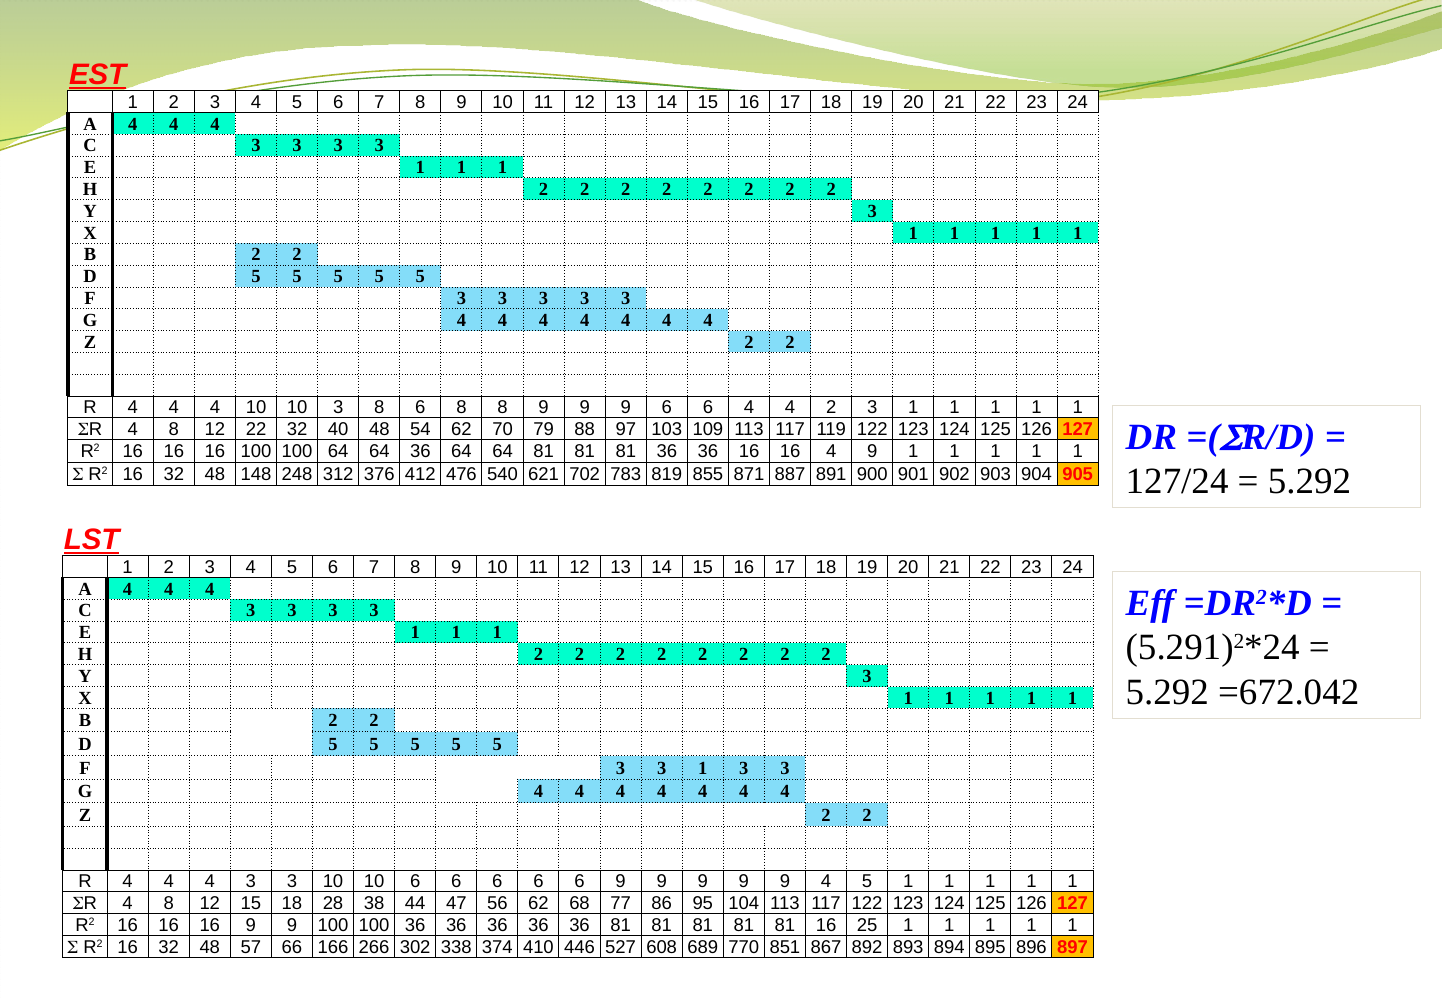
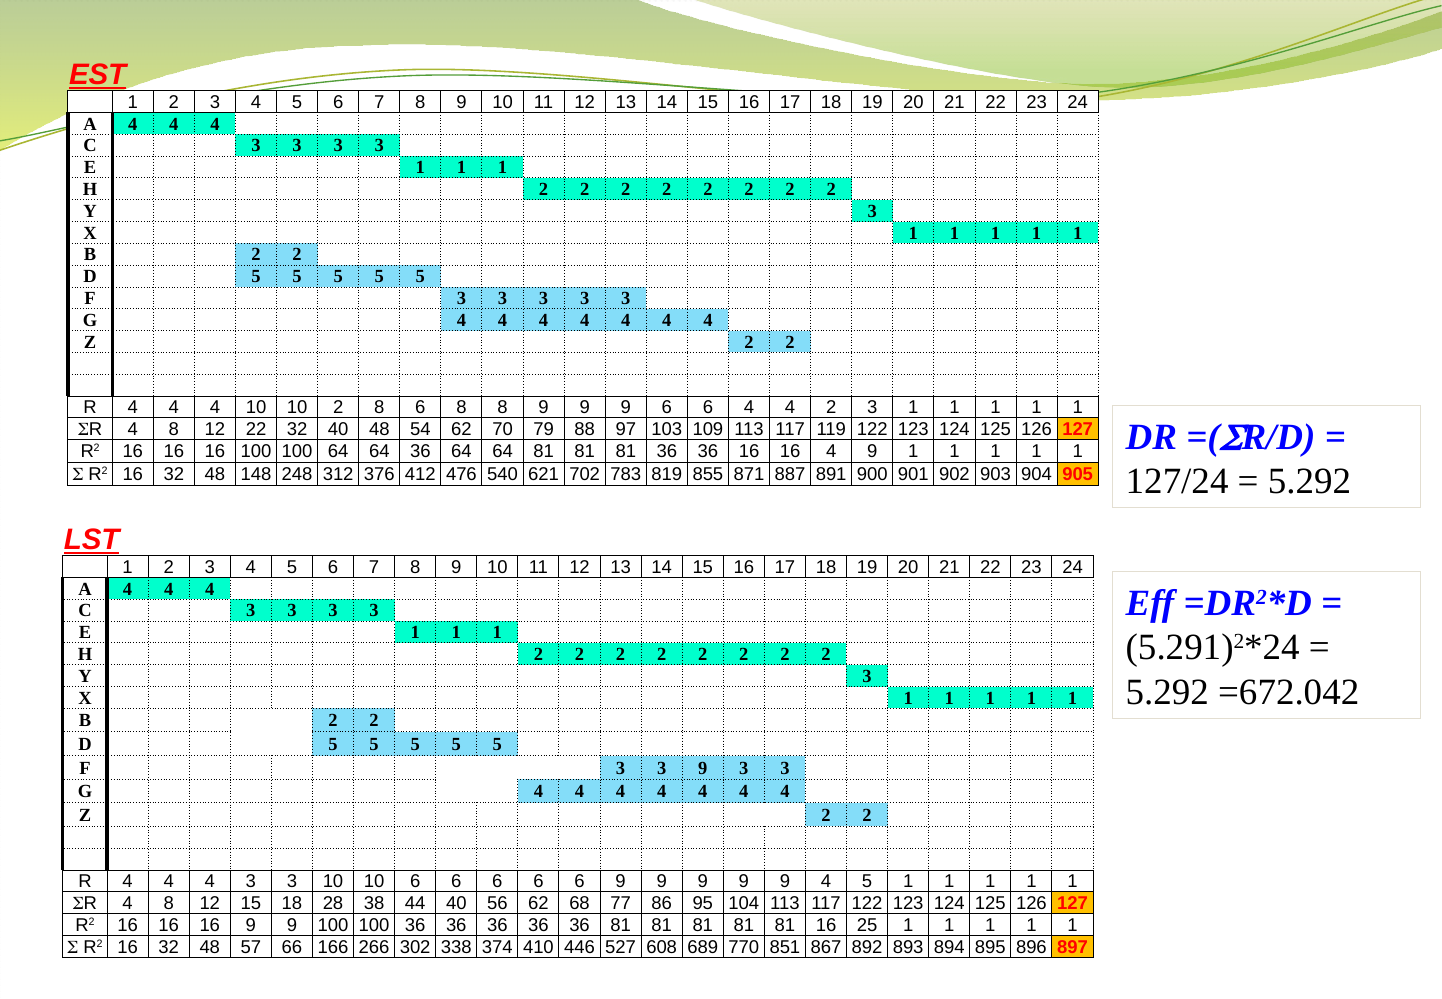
10 3: 3 -> 2 (338, 407)
3 3 1: 1 -> 9 (703, 767)
44 47: 47 -> 40 (456, 903)
